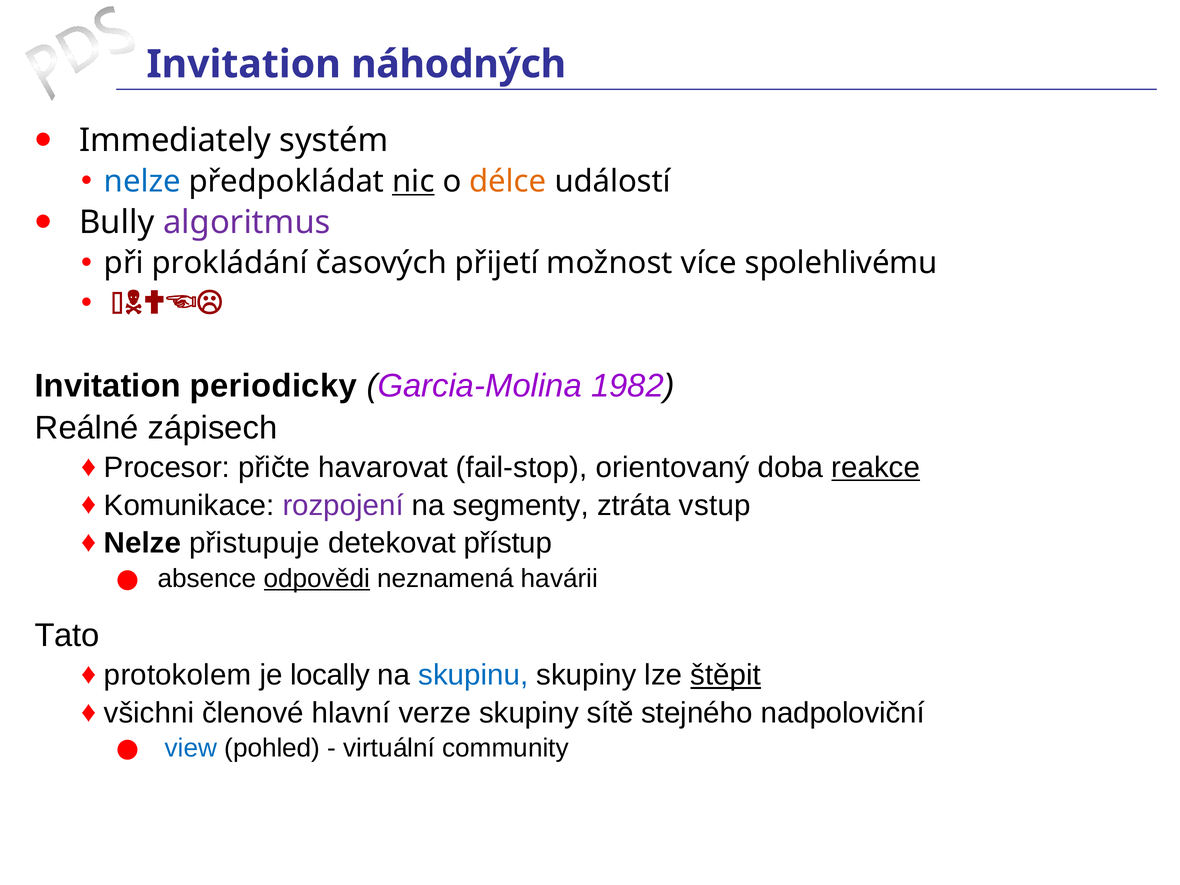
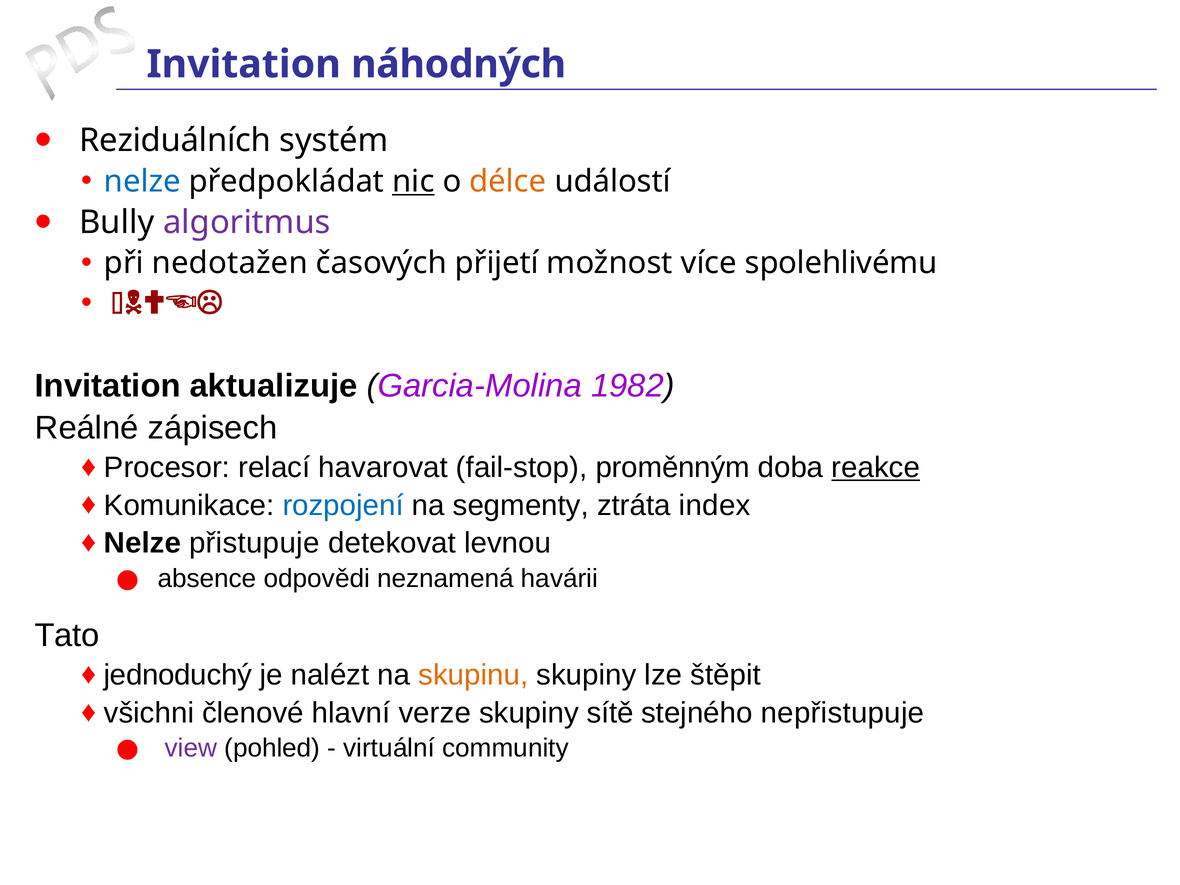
Immediately: Immediately -> Reziduálních (175, 141)
prokládání: prokládání -> nedotažen (230, 263)
periodicky: periodicky -> aktualizuje (274, 386)
přičte: přičte -> relací (274, 468)
orientovaný: orientovaný -> proměnným (673, 468)
rozpojení colour: purple -> blue (343, 505)
vstup: vstup -> index (715, 505)
přístup: přístup -> levnou (508, 543)
odpovědi underline: present -> none (317, 578)
protokolem: protokolem -> jednoduchý (178, 675)
locally: locally -> nalézt (330, 675)
skupinu colour: blue -> orange (473, 675)
štěpit underline: present -> none (726, 675)
nadpoloviční: nadpoloviční -> nepřistupuje (843, 713)
view colour: blue -> purple (191, 748)
